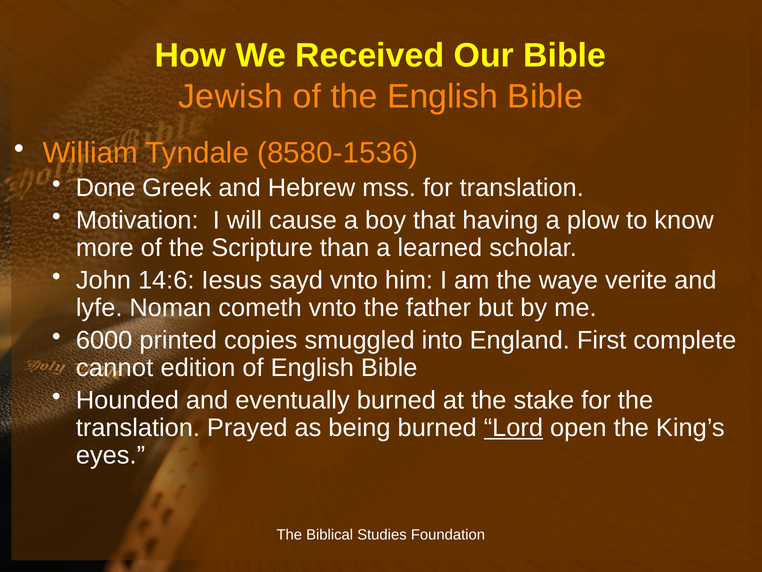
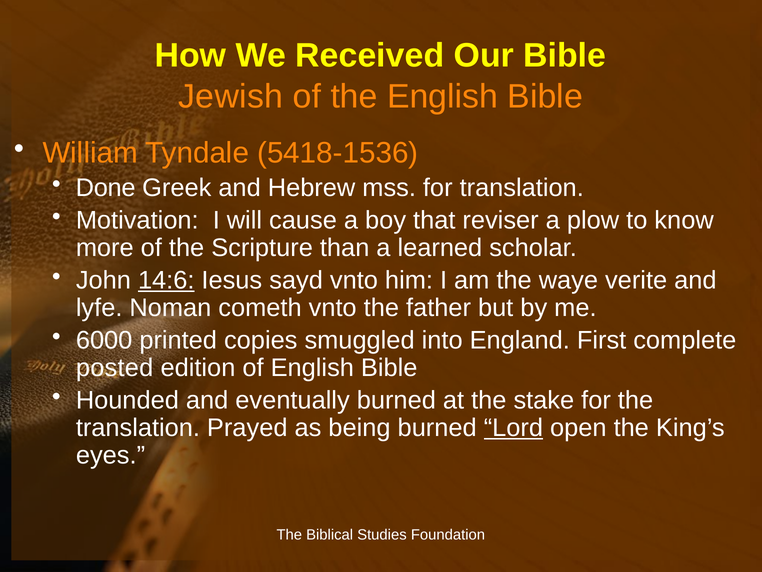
8580-1536: 8580-1536 -> 5418-1536 (338, 153)
having: having -> reviser (501, 220)
14:6 underline: none -> present (166, 280)
cannot: cannot -> posted (115, 368)
